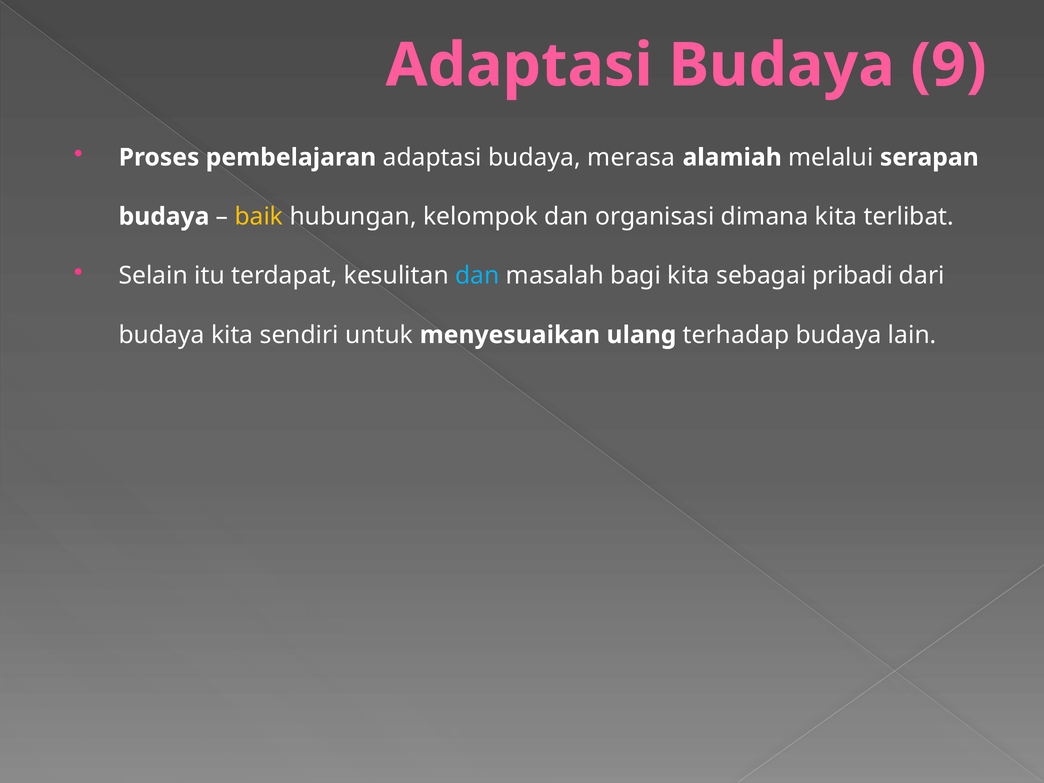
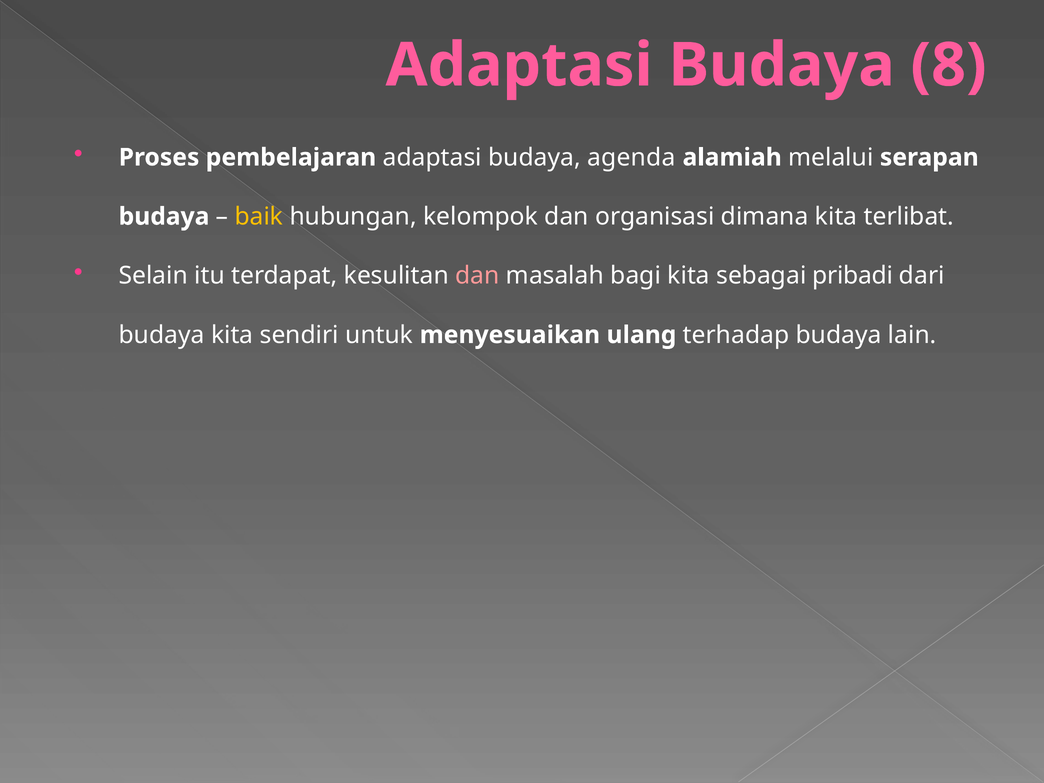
9: 9 -> 8 (949, 65)
merasa: merasa -> agenda (631, 157)
dan colour: light blue -> pink (477, 276)
